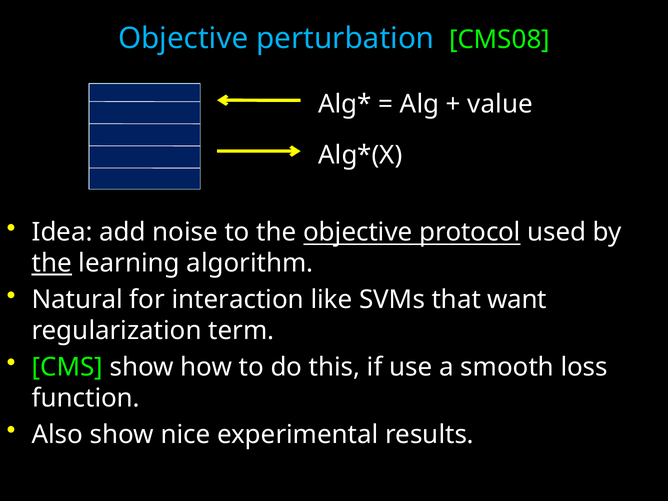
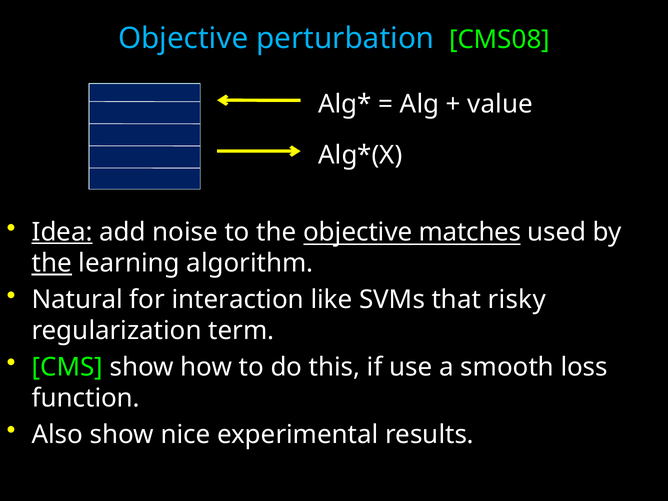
Idea underline: none -> present (62, 232)
protocol: protocol -> matches (470, 232)
want: want -> risky (517, 300)
